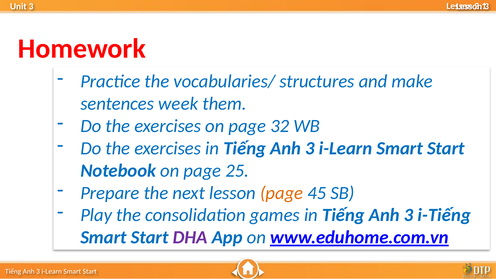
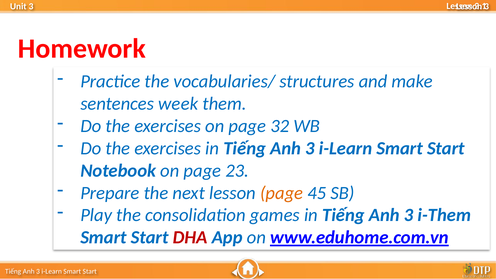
25: 25 -> 23 (237, 171)
i-Tiếng: i-Tiếng -> i-Them (444, 215)
DHA colour: purple -> red (190, 238)
